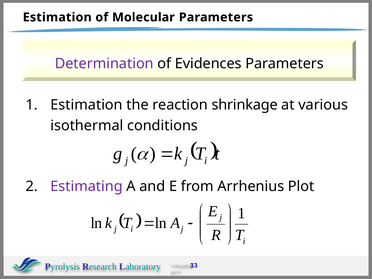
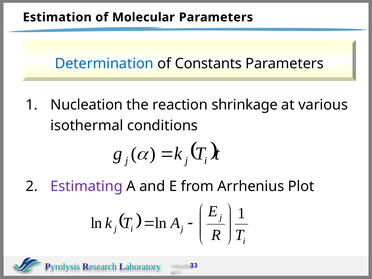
Determination colour: purple -> blue (104, 64)
Evidences: Evidences -> Constants (208, 64)
Estimation: Estimation -> Nucleation (87, 105)
